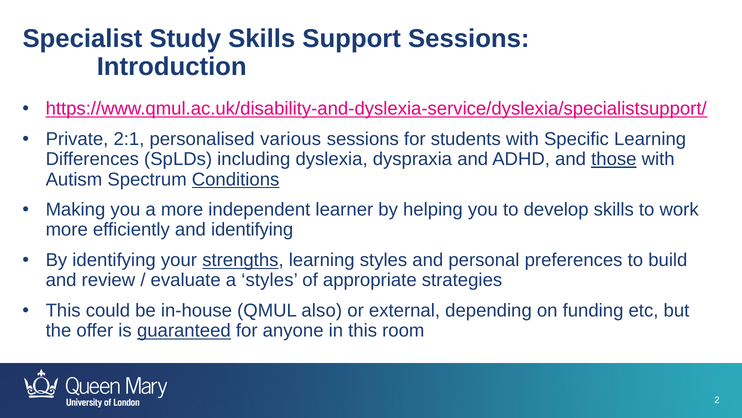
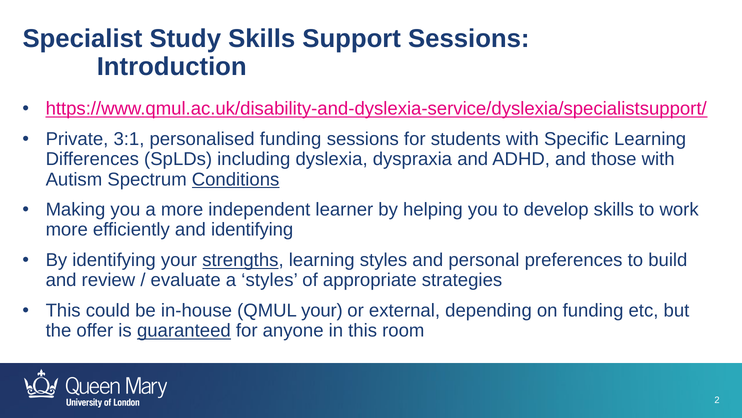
2:1: 2:1 -> 3:1 (129, 139)
personalised various: various -> funding (291, 139)
those underline: present -> none (614, 159)
QMUL also: also -> your (322, 310)
